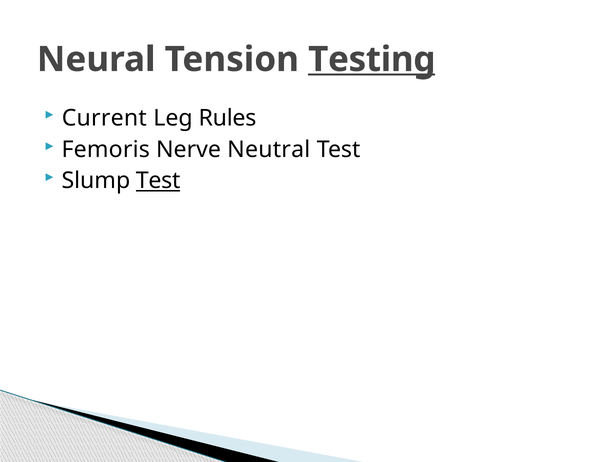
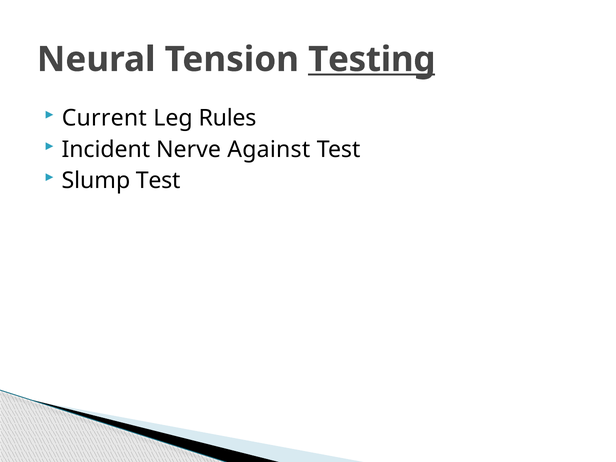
Femoris: Femoris -> Incident (106, 149)
Neutral: Neutral -> Against (269, 149)
Test underline: present -> none (158, 181)
